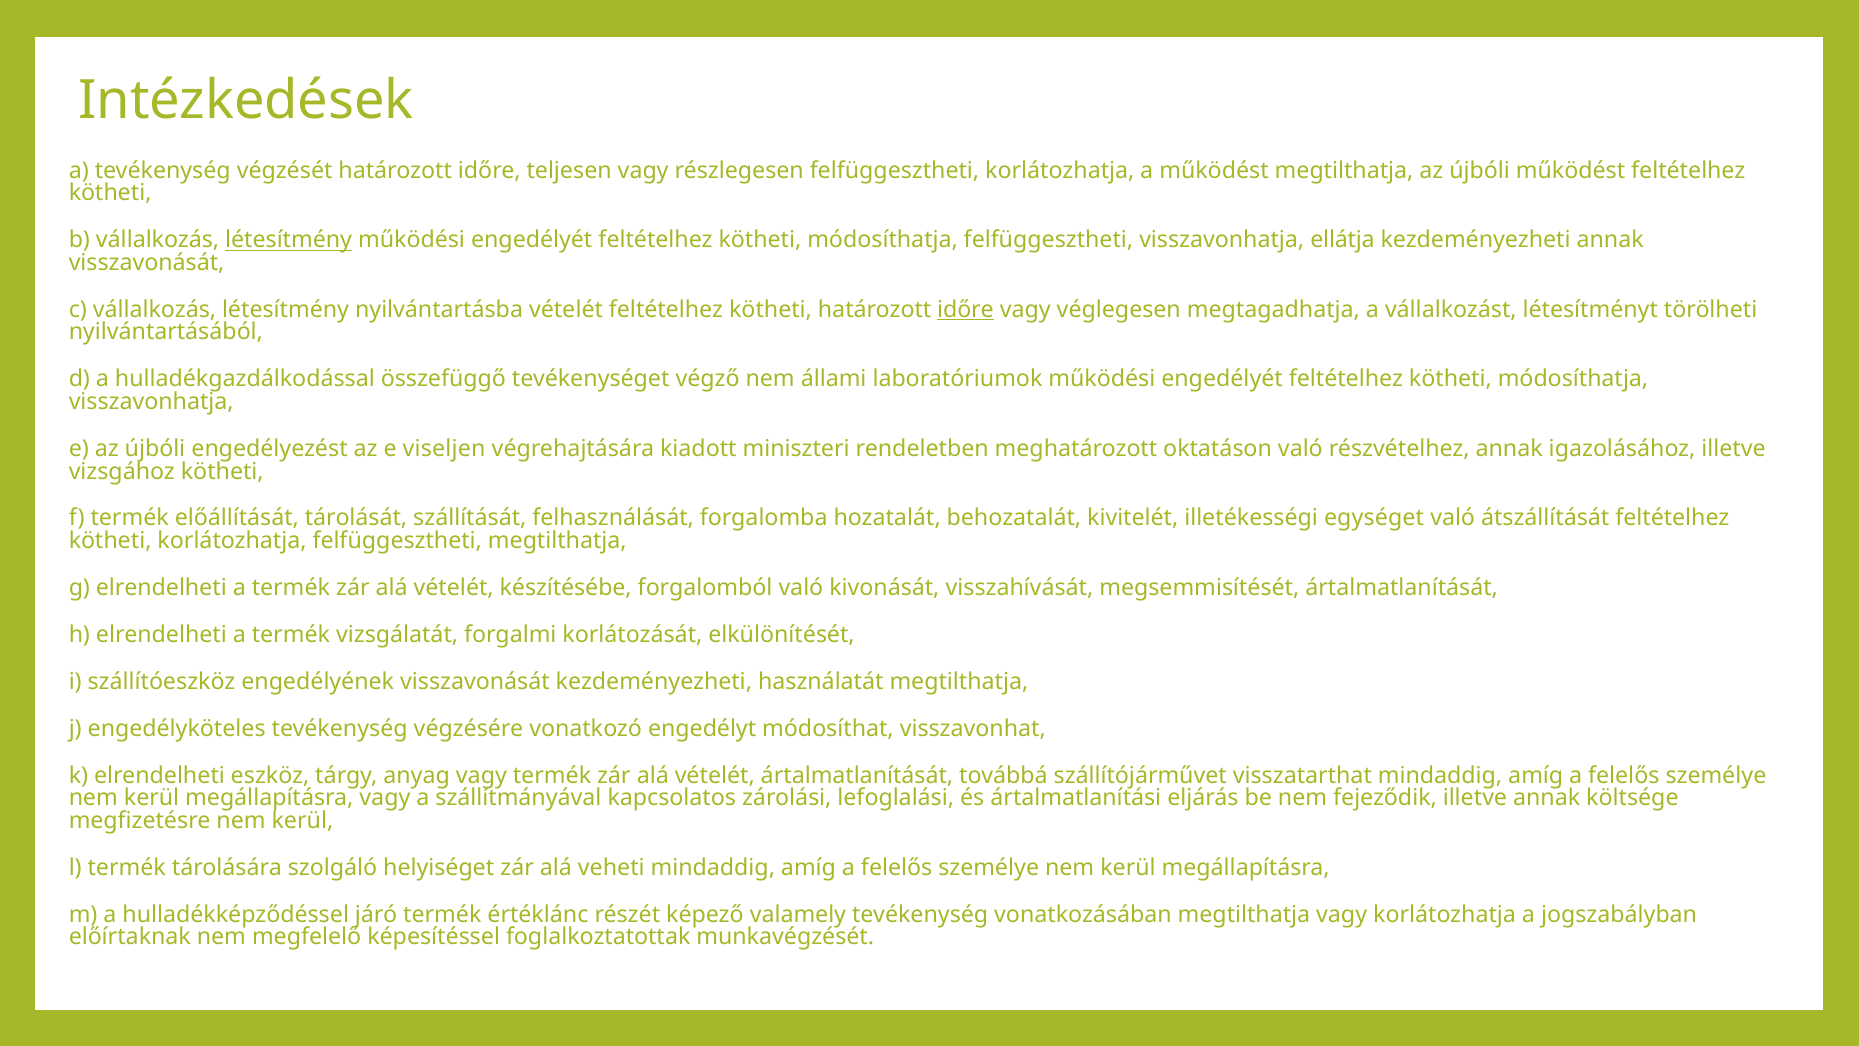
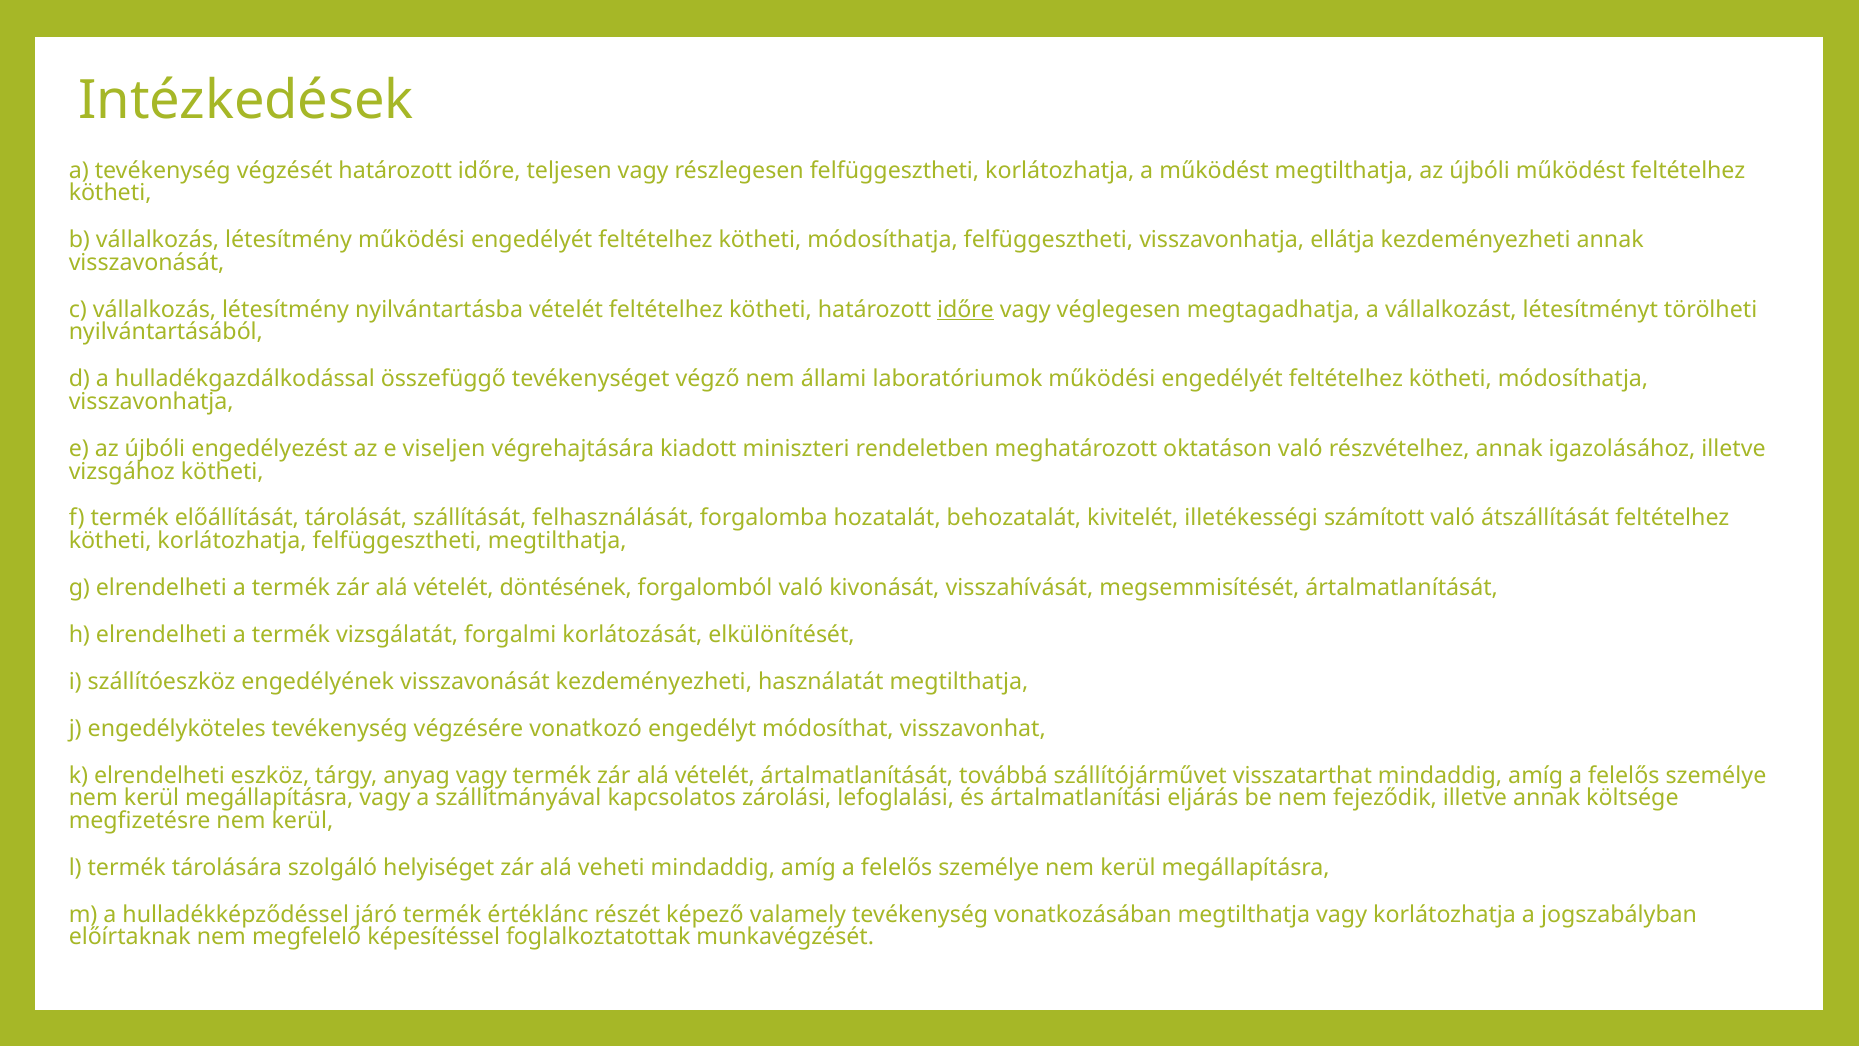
létesítmény underline: present -> none (289, 240)
egységet: egységet -> számított (1374, 518)
készítésébe: készítésébe -> döntésének (566, 588)
